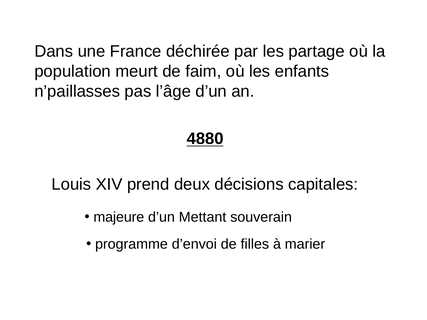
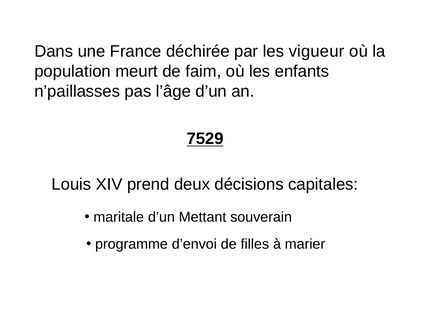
partage: partage -> vigueur (317, 51)
4880: 4880 -> 7529 (205, 139)
majeure: majeure -> maritale (119, 217)
